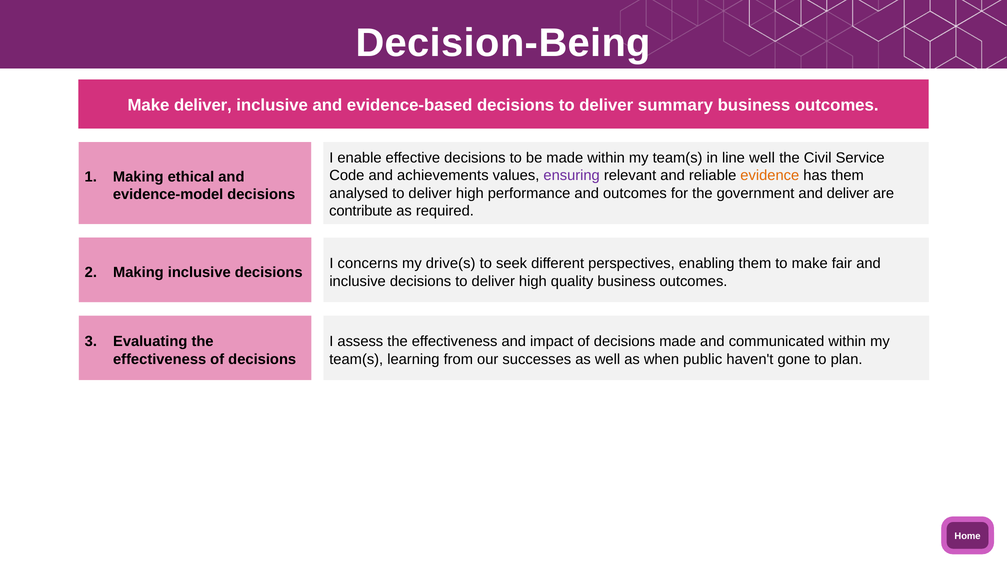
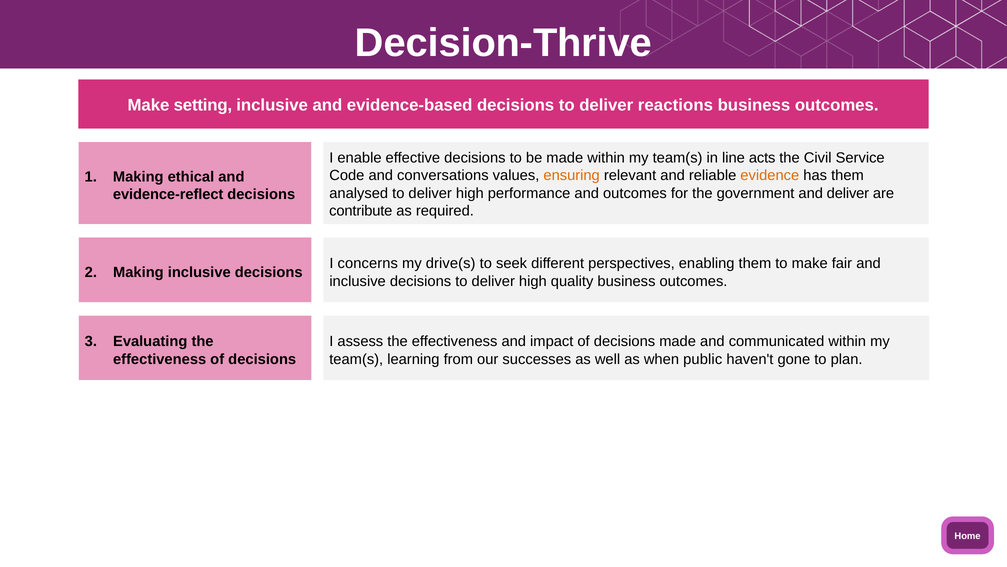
Decision-Being: Decision-Being -> Decision-Thrive (503, 43)
Make deliver: deliver -> setting (203, 105)
summary: summary -> reactions (675, 105)
line well: well -> acts (762, 158)
achievements: achievements -> conversations (443, 175)
ensuring colour: purple -> orange (572, 175)
evidence-model: evidence-model -> evidence-reflect (168, 194)
